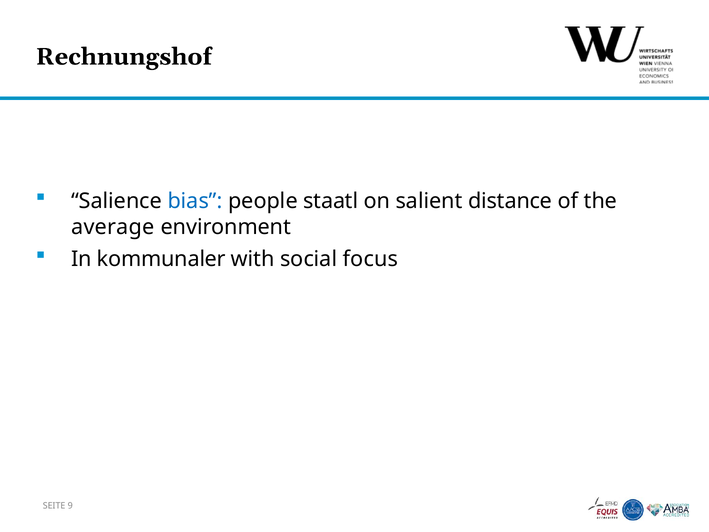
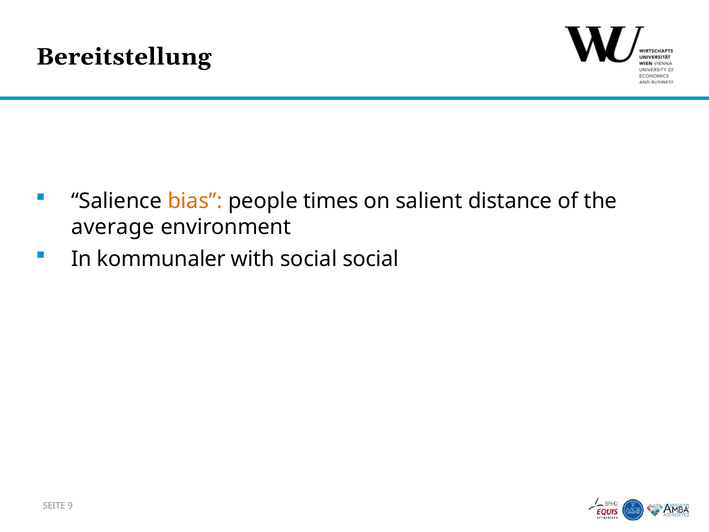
Rechnungshof: Rechnungshof -> Bereitstellung (124, 57)
bias colour: blue -> orange (195, 201)
staatl: staatl -> times (331, 201)
social focus: focus -> social (371, 259)
